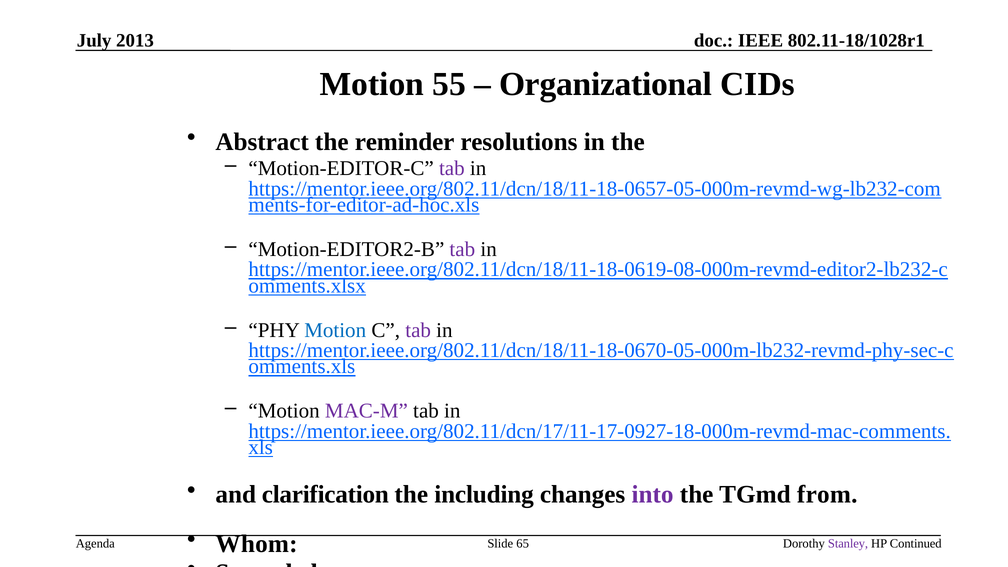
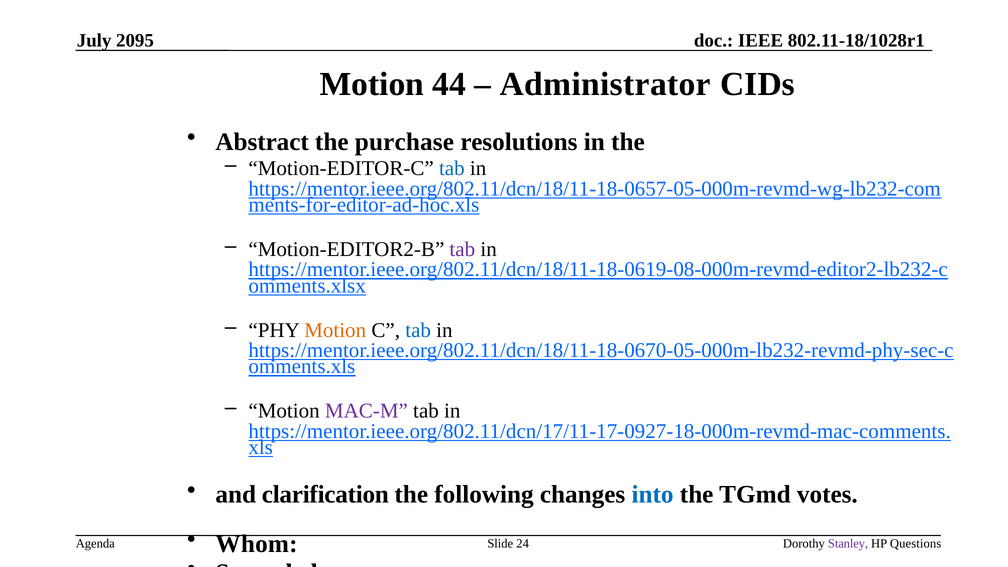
2013: 2013 -> 2095 (135, 40)
55: 55 -> 44 (449, 84)
Organizational: Organizational -> Administrator (605, 84)
reminder: reminder -> purchase (404, 142)
tab colour: purple -> blue (452, 168)
Motion colour: blue -> orange (335, 330)
tab colour: purple -> blue (418, 330)
including: including -> following (484, 495)
into colour: purple -> blue (653, 495)
from: from -> votes (827, 495)
65: 65 -> 24 (523, 544)
Continued: Continued -> Questions (916, 544)
